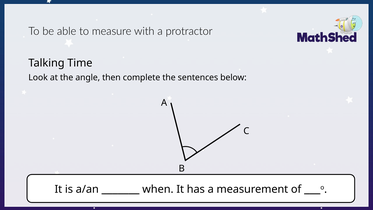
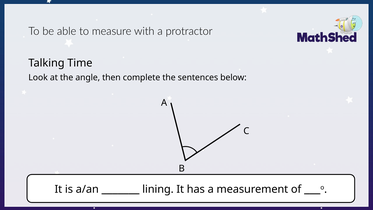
when: when -> lining (158, 189)
